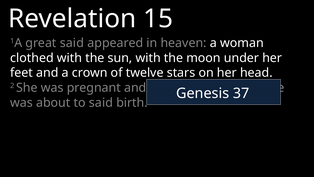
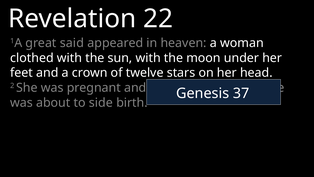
15: 15 -> 22 (158, 19)
to said: said -> side (101, 103)
